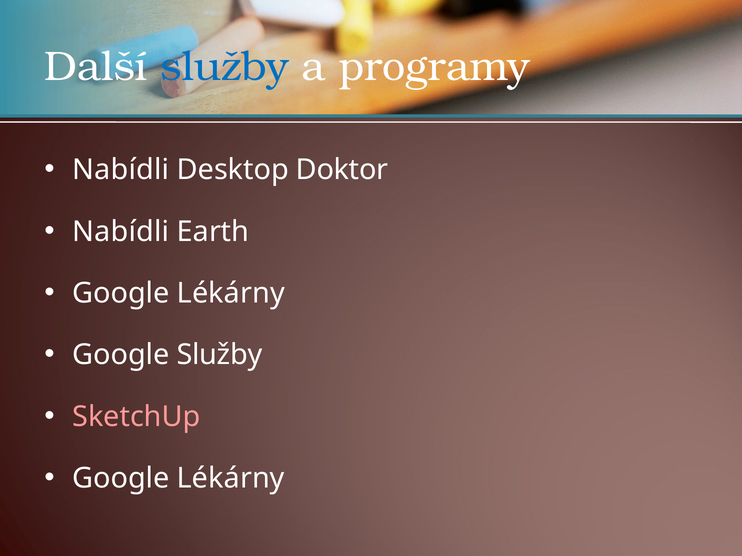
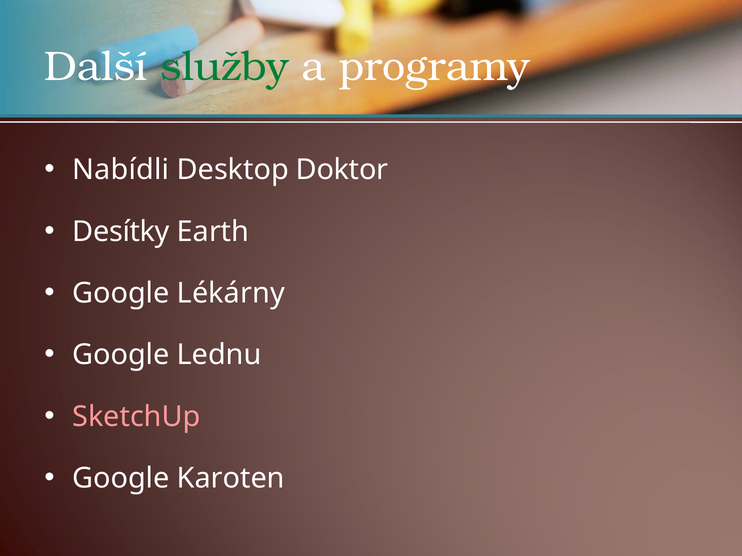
služby colour: blue -> green (225, 67)
Nabídli: Nabídli -> Desítky (121, 232)
Google Služby: Služby -> Lednu (219, 355)
Lékárny: Lékárny -> Karoten (231, 479)
